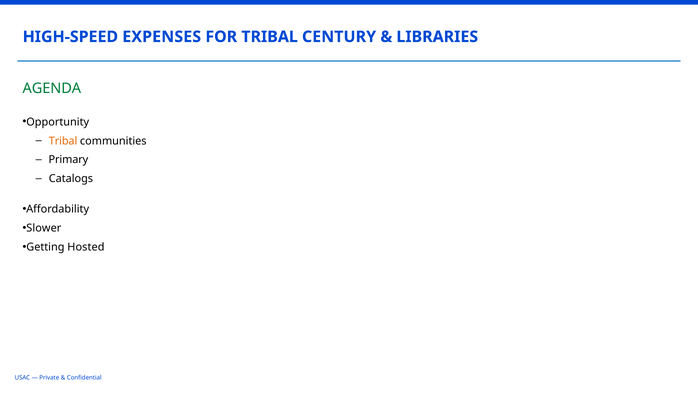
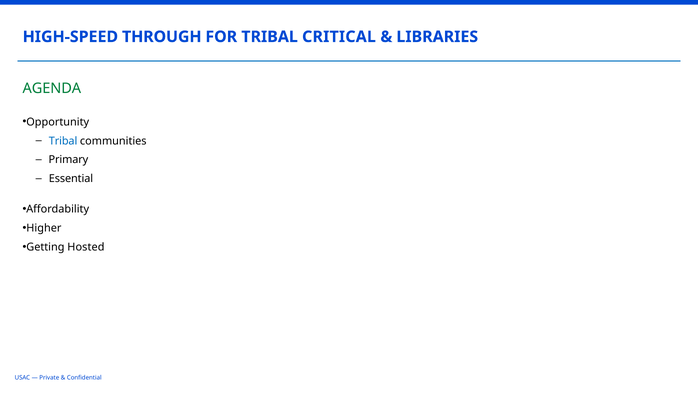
EXPENSES: EXPENSES -> THROUGH (162, 37)
CENTURY: CENTURY -> CRITICAL (339, 37)
Tribal colour: orange -> blue (63, 141)
Catalogs: Catalogs -> Essential (71, 179)
Slower: Slower -> Higher (44, 228)
